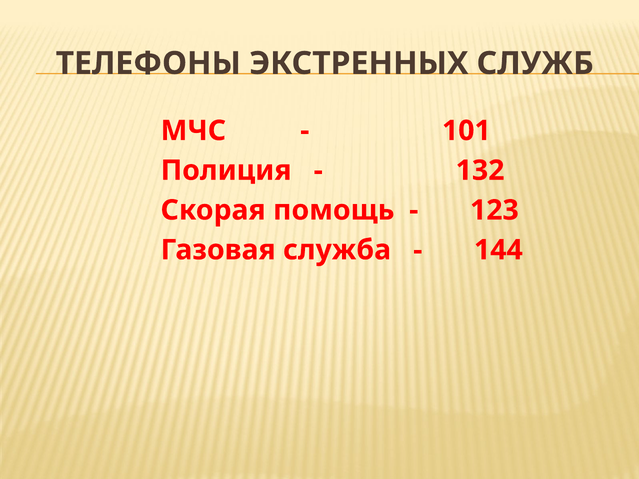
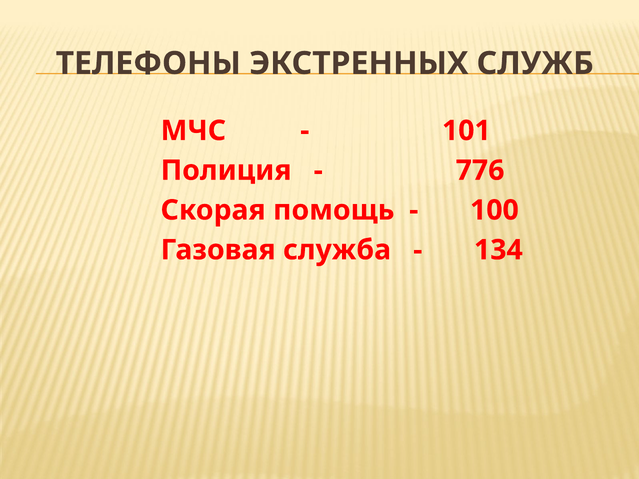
132: 132 -> 776 (480, 171)
123: 123 -> 100 (494, 210)
144: 144 -> 134 (498, 250)
